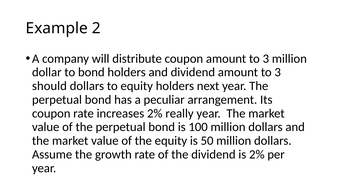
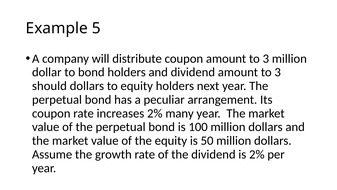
2: 2 -> 5 (96, 28)
really: really -> many (180, 113)
